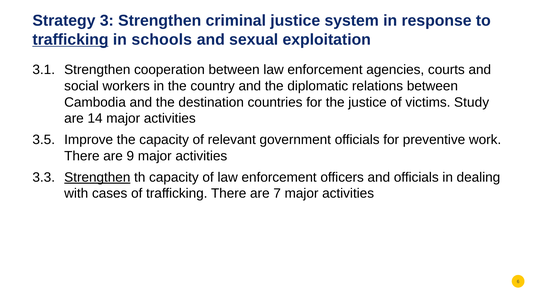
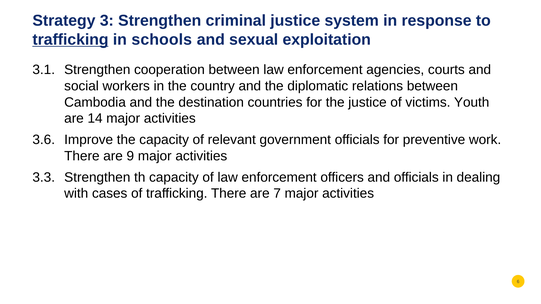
Study: Study -> Youth (472, 102)
3.5: 3.5 -> 3.6 (44, 140)
Strengthen underline: present -> none (97, 177)
